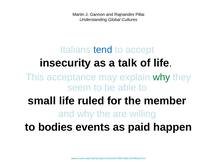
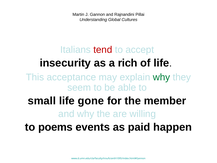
tend colour: blue -> red (103, 50)
talk: talk -> rich (128, 63)
ruled: ruled -> gone (91, 101)
bodies: bodies -> poems (55, 127)
